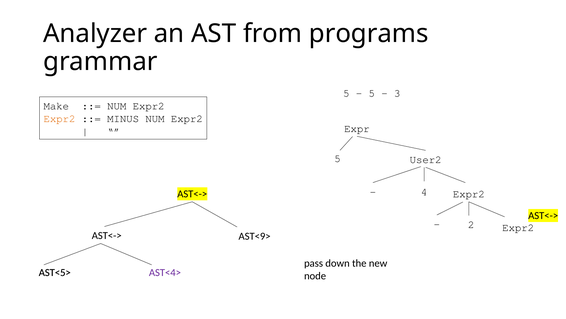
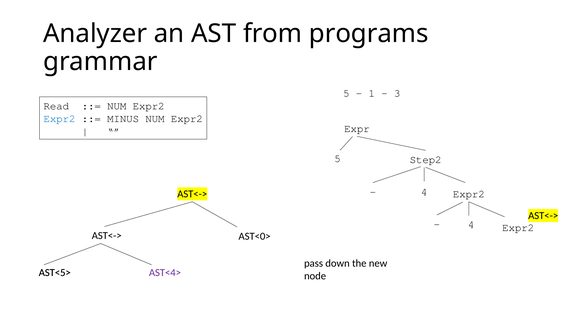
5: 5 -> 1 (372, 93)
Make: Make -> Read (56, 106)
Expr2 colour: orange -> blue (59, 119)
User2: User2 -> Step2 (426, 159)
2: 2 -> 4 (471, 224)
AST<9>: AST<9> -> AST<0> (255, 236)
